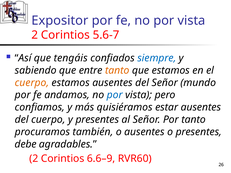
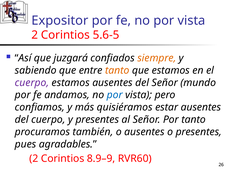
5.6-7: 5.6-7 -> 5.6-5 (106, 35)
tengáis: tengáis -> juzgará (71, 58)
siempre colour: blue -> orange (157, 58)
cuerpo colour: orange -> purple (32, 83)
debe: debe -> pues (26, 144)
6.6–9: 6.6–9 -> 8.9–9 (101, 159)
